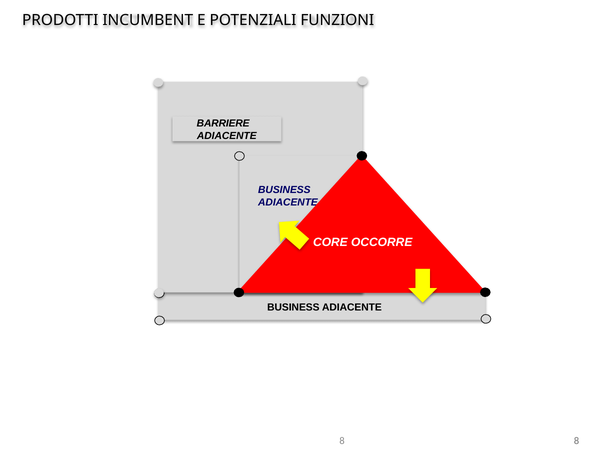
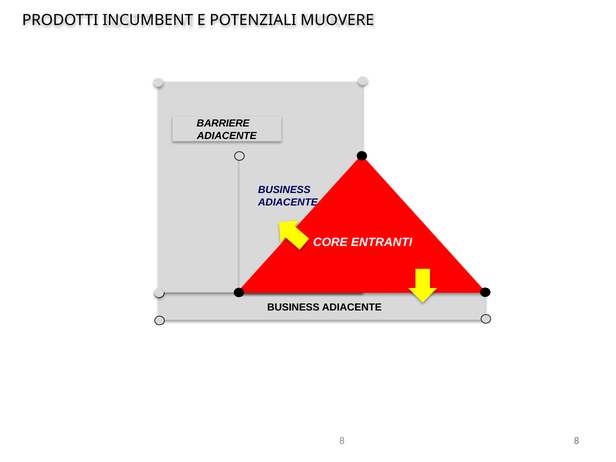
FUNZIONI: FUNZIONI -> MUOVERE (337, 20)
OCCORRE: OCCORRE -> ENTRANTI (382, 242)
